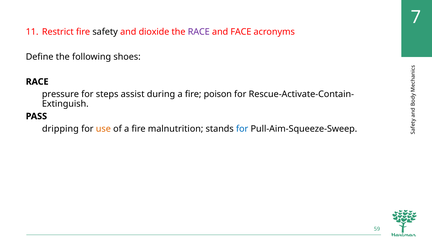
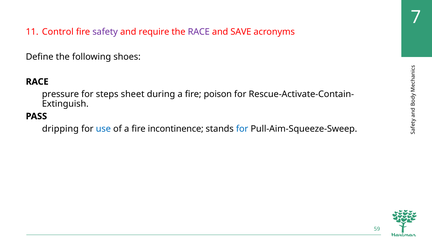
Restrict: Restrict -> Control (58, 32)
safety colour: black -> purple (105, 32)
dioxide: dioxide -> require (154, 32)
FACE: FACE -> SAVE (241, 32)
assist: assist -> sheet (133, 94)
use colour: orange -> blue (103, 129)
malnutrition: malnutrition -> incontinence (176, 129)
